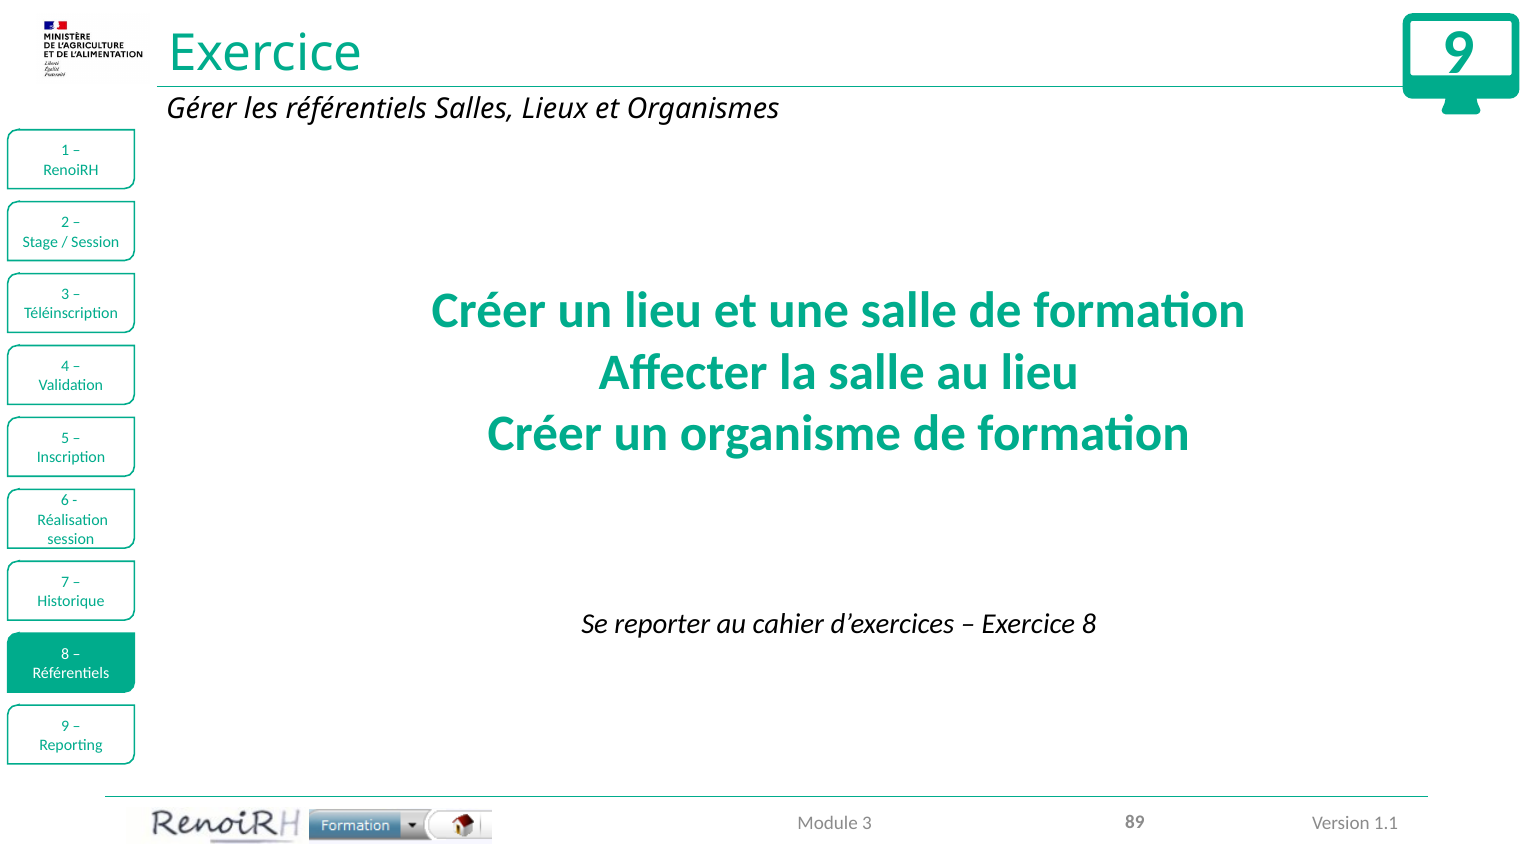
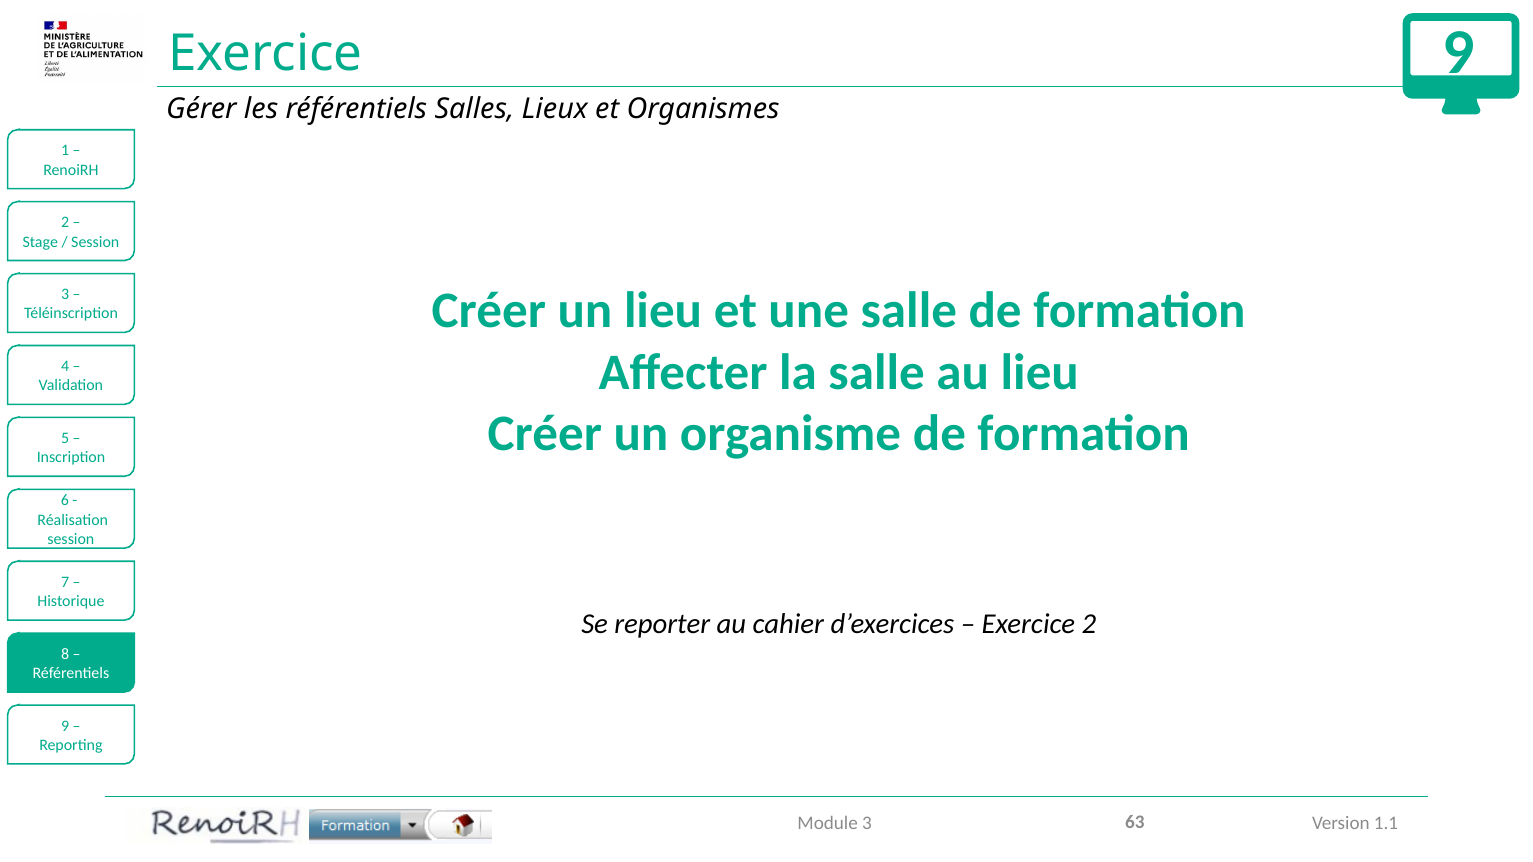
Exercice 8: 8 -> 2 (1089, 624)
89: 89 -> 63 (1135, 822)
